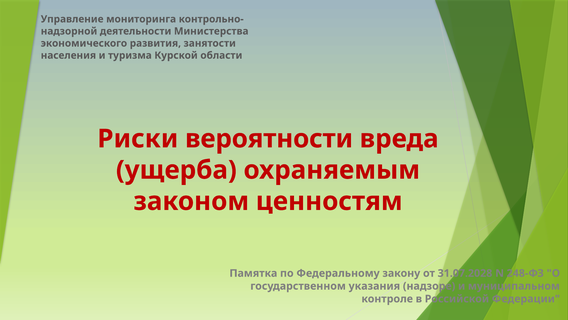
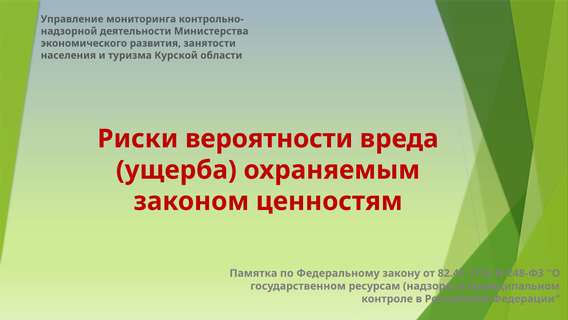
31.07.2028: 31.07.2028 -> 82.41.1724 (465, 273)
указания: указания -> ресурсам (374, 286)
